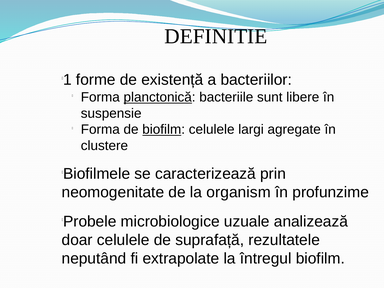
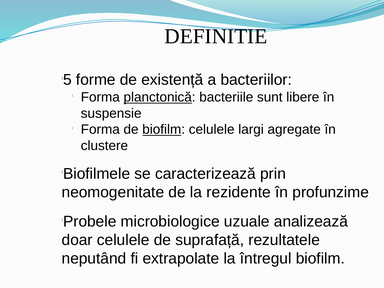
1: 1 -> 5 (67, 80)
organism: organism -> rezidente (239, 192)
